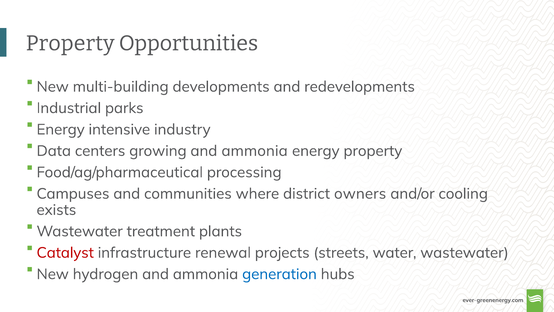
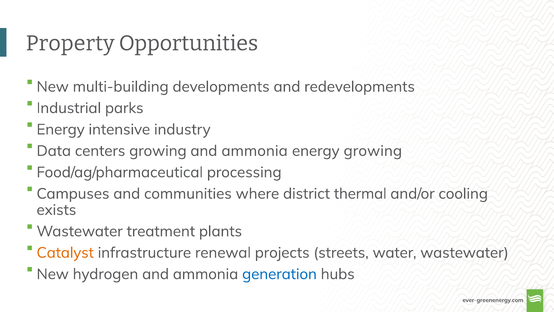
energy property: property -> growing (373, 151)
owners: owners -> thermal (360, 193)
Catalyst colour: red -> orange (65, 252)
